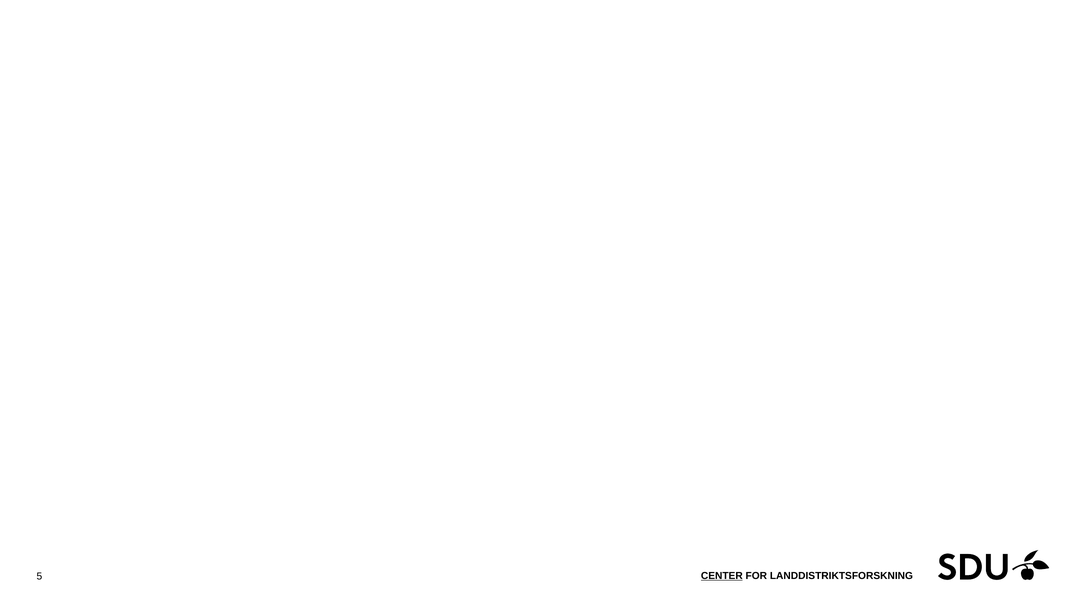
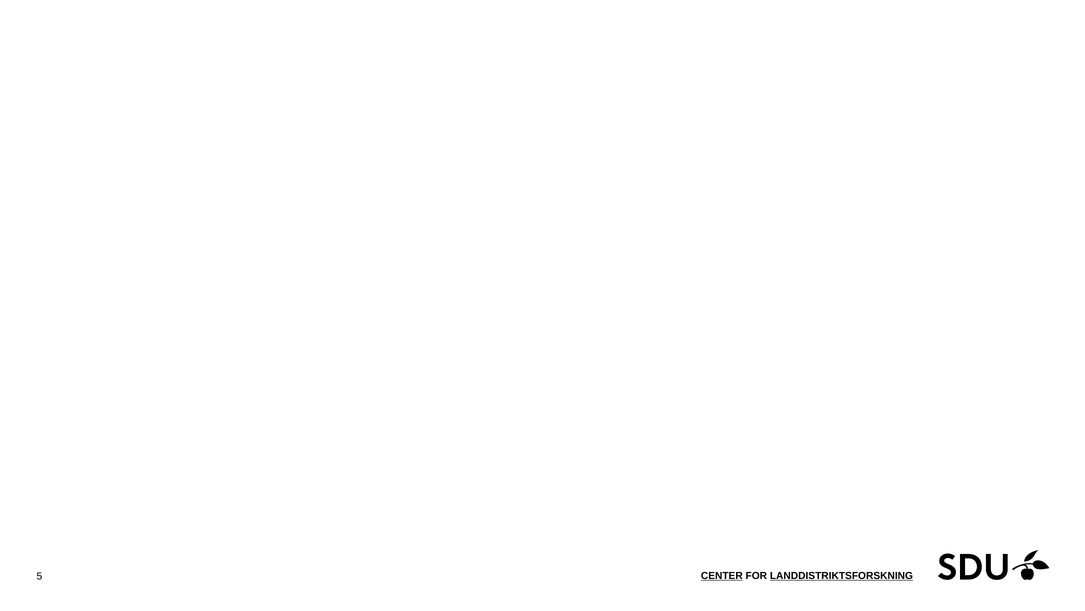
LANDDISTRIKTSFORSKNING underline: none -> present (841, 575)
